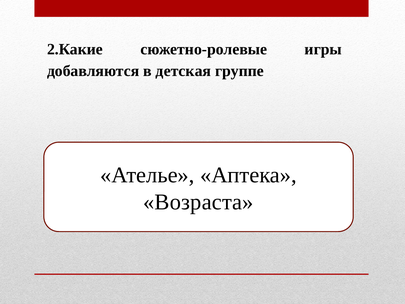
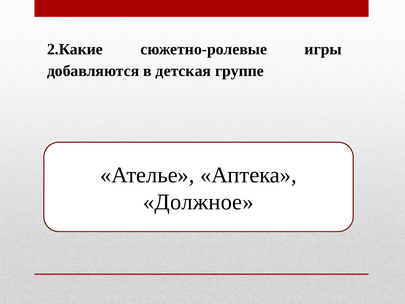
Возраста: Возраста -> Должное (198, 202)
